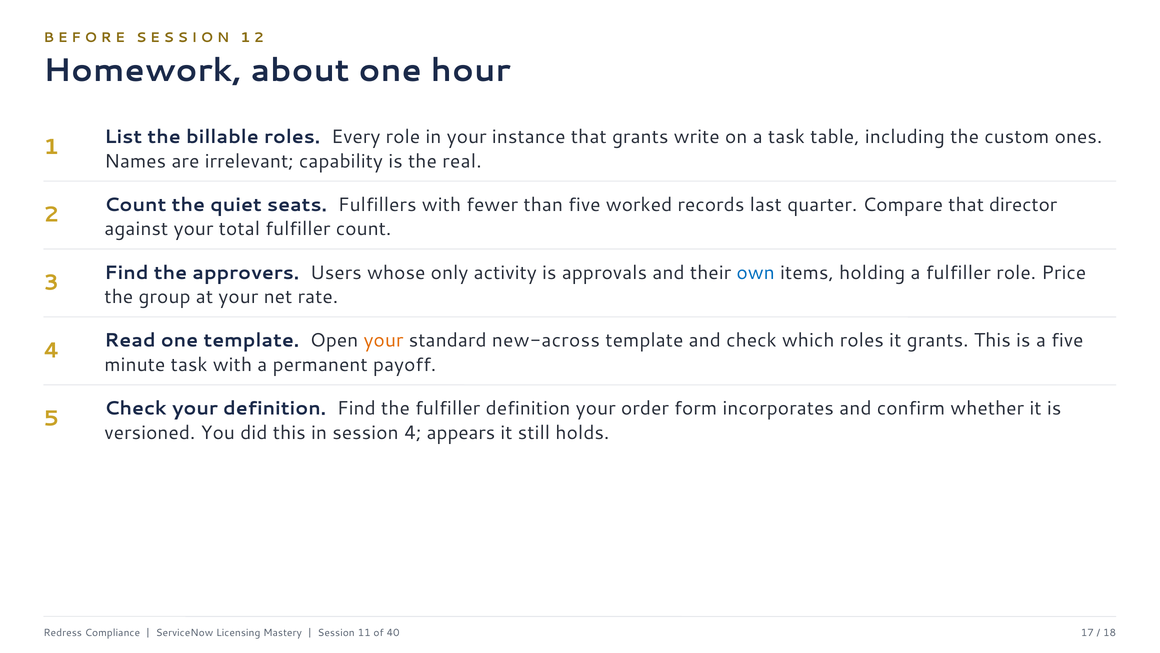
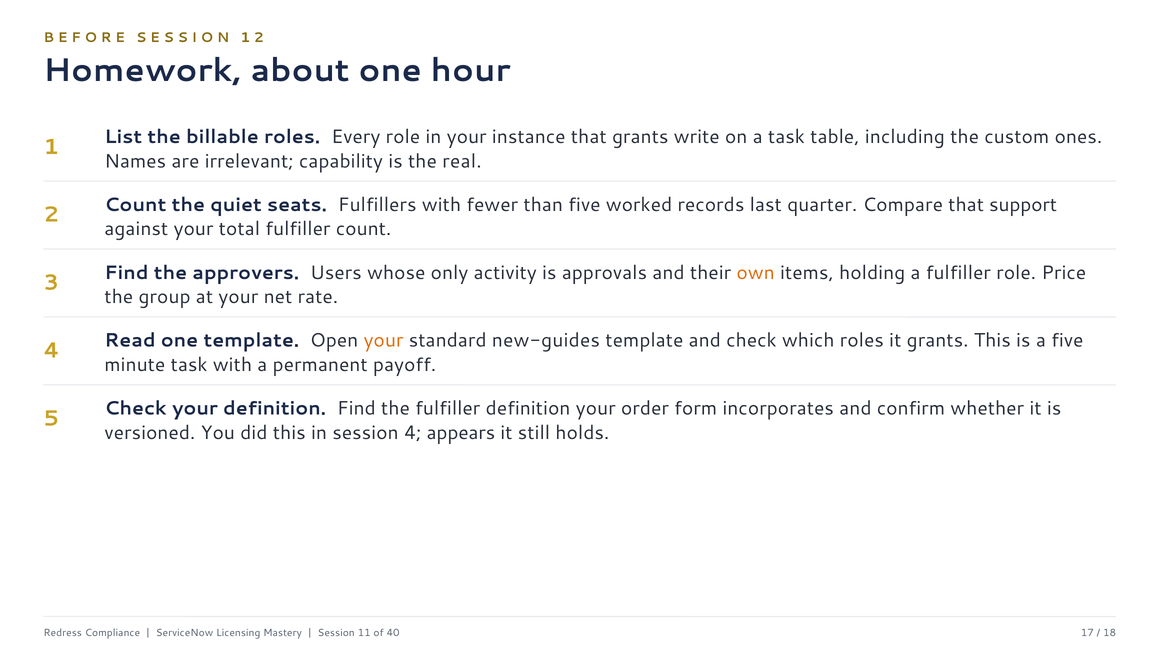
director: director -> support (1023, 205)
own colour: blue -> orange (756, 272)
new-across: new-across -> new-guides (546, 340)
